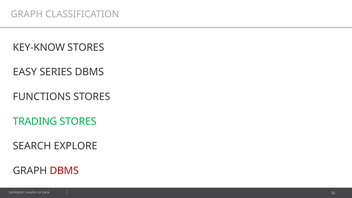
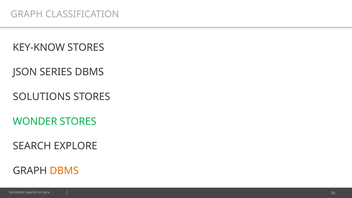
EASY: EASY -> JSON (25, 72)
FUNCTIONS: FUNCTIONS -> SOLUTIONS (42, 97)
TRADING: TRADING -> WONDER (35, 121)
DBMS colour: red -> orange (64, 171)
